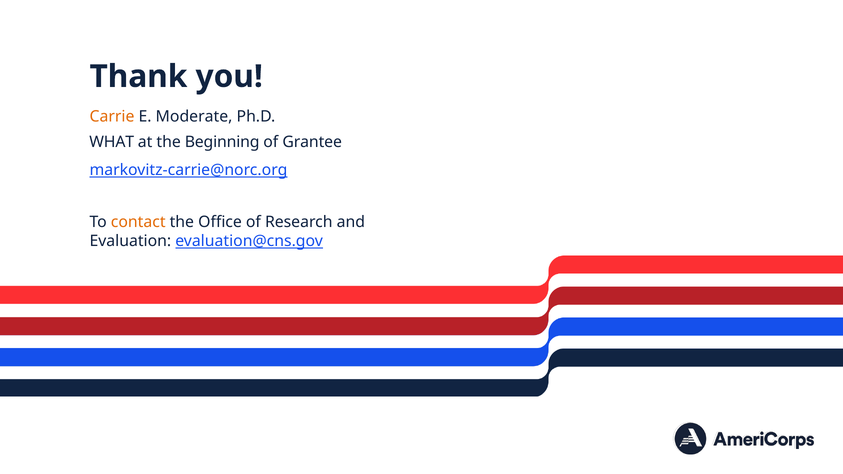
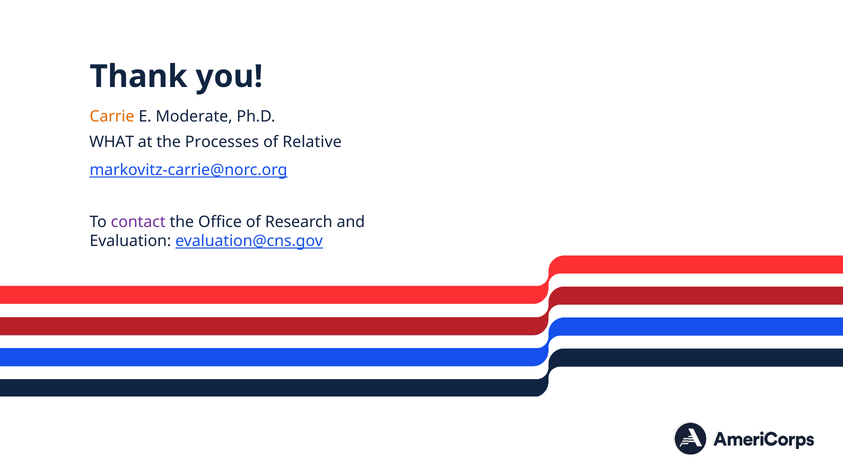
Beginning: Beginning -> Processes (222, 142)
Grantee: Grantee -> Relative (312, 142)
contact colour: orange -> purple (138, 222)
